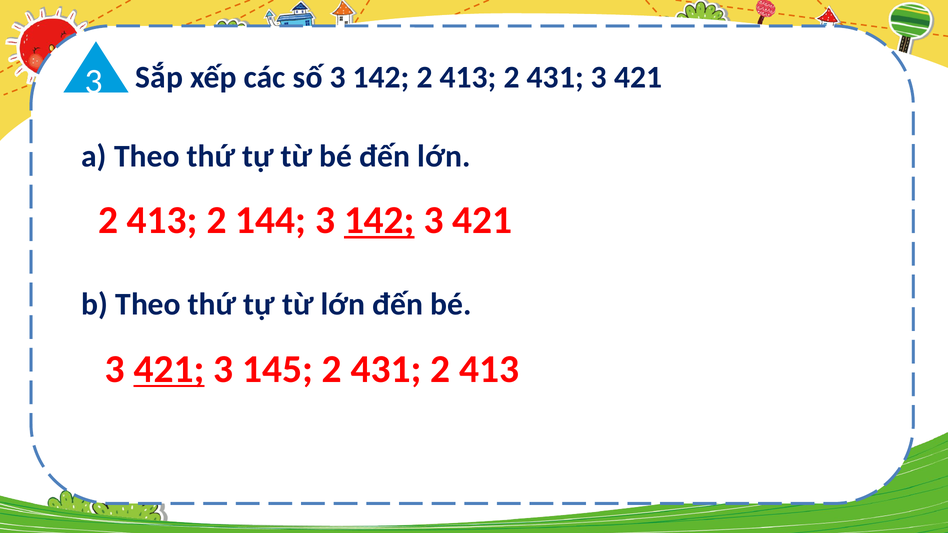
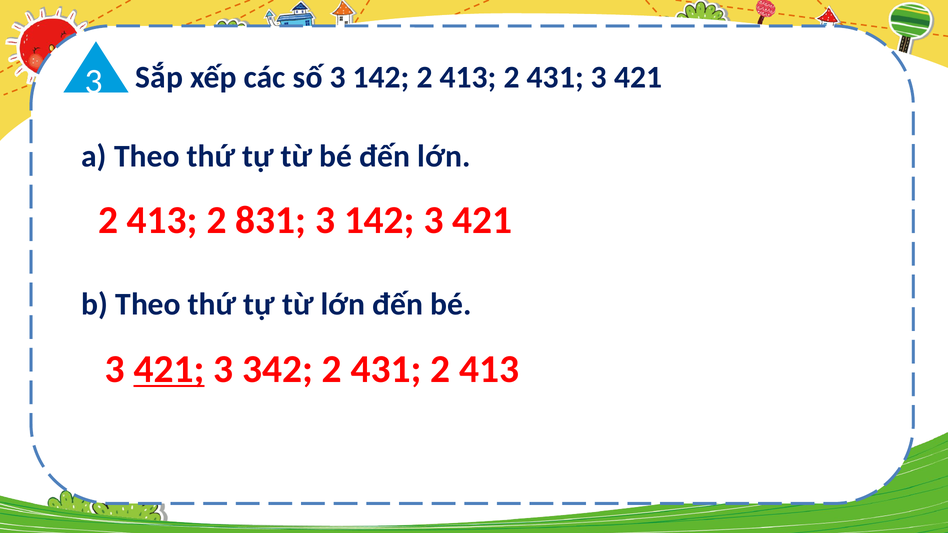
144: 144 -> 831 (271, 220)
142 underline: present -> none (379, 220)
145: 145 -> 342 (277, 369)
